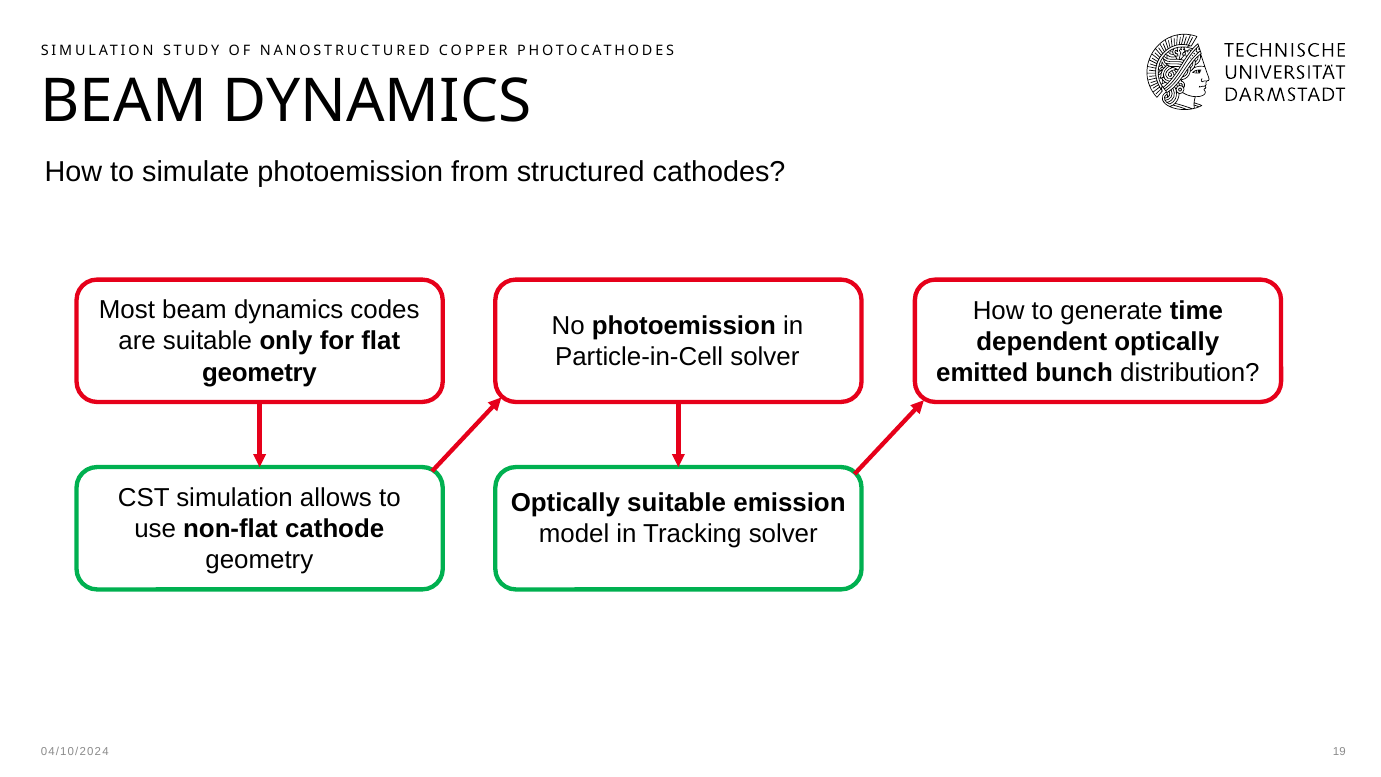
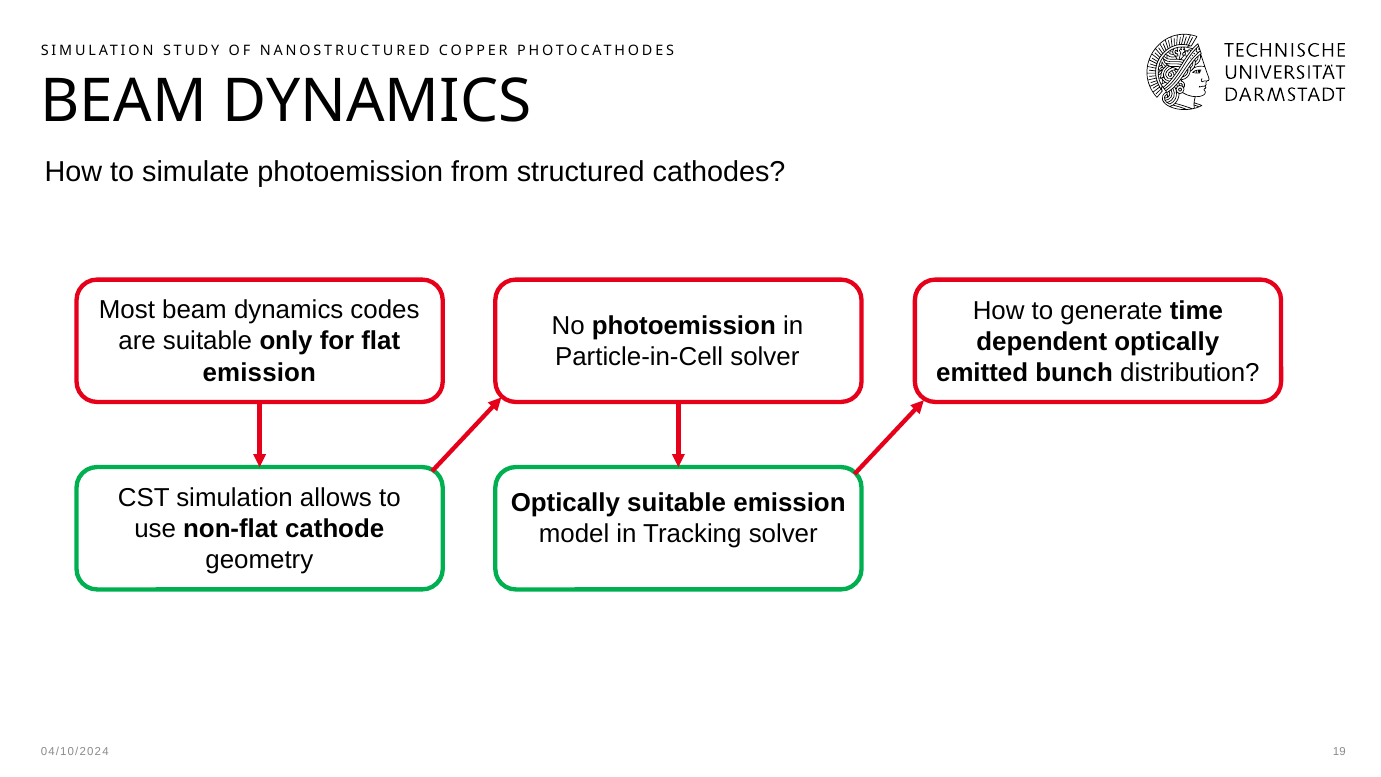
geometry: geometry -> emission (259, 372)
